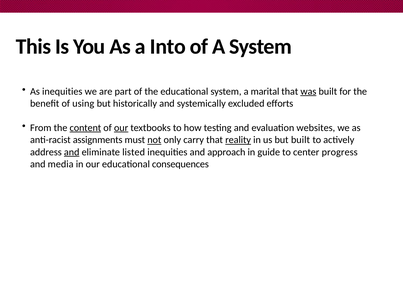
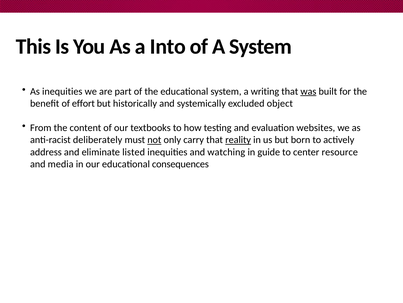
marital: marital -> writing (265, 91)
using: using -> effort (83, 103)
efforts: efforts -> object (280, 103)
content underline: present -> none (85, 127)
our underline: present -> none (121, 127)
assignments: assignments -> deliberately (98, 140)
but built: built -> born (301, 140)
and underline: present -> none (72, 152)
approach: approach -> watching (226, 152)
progress: progress -> resource (340, 152)
